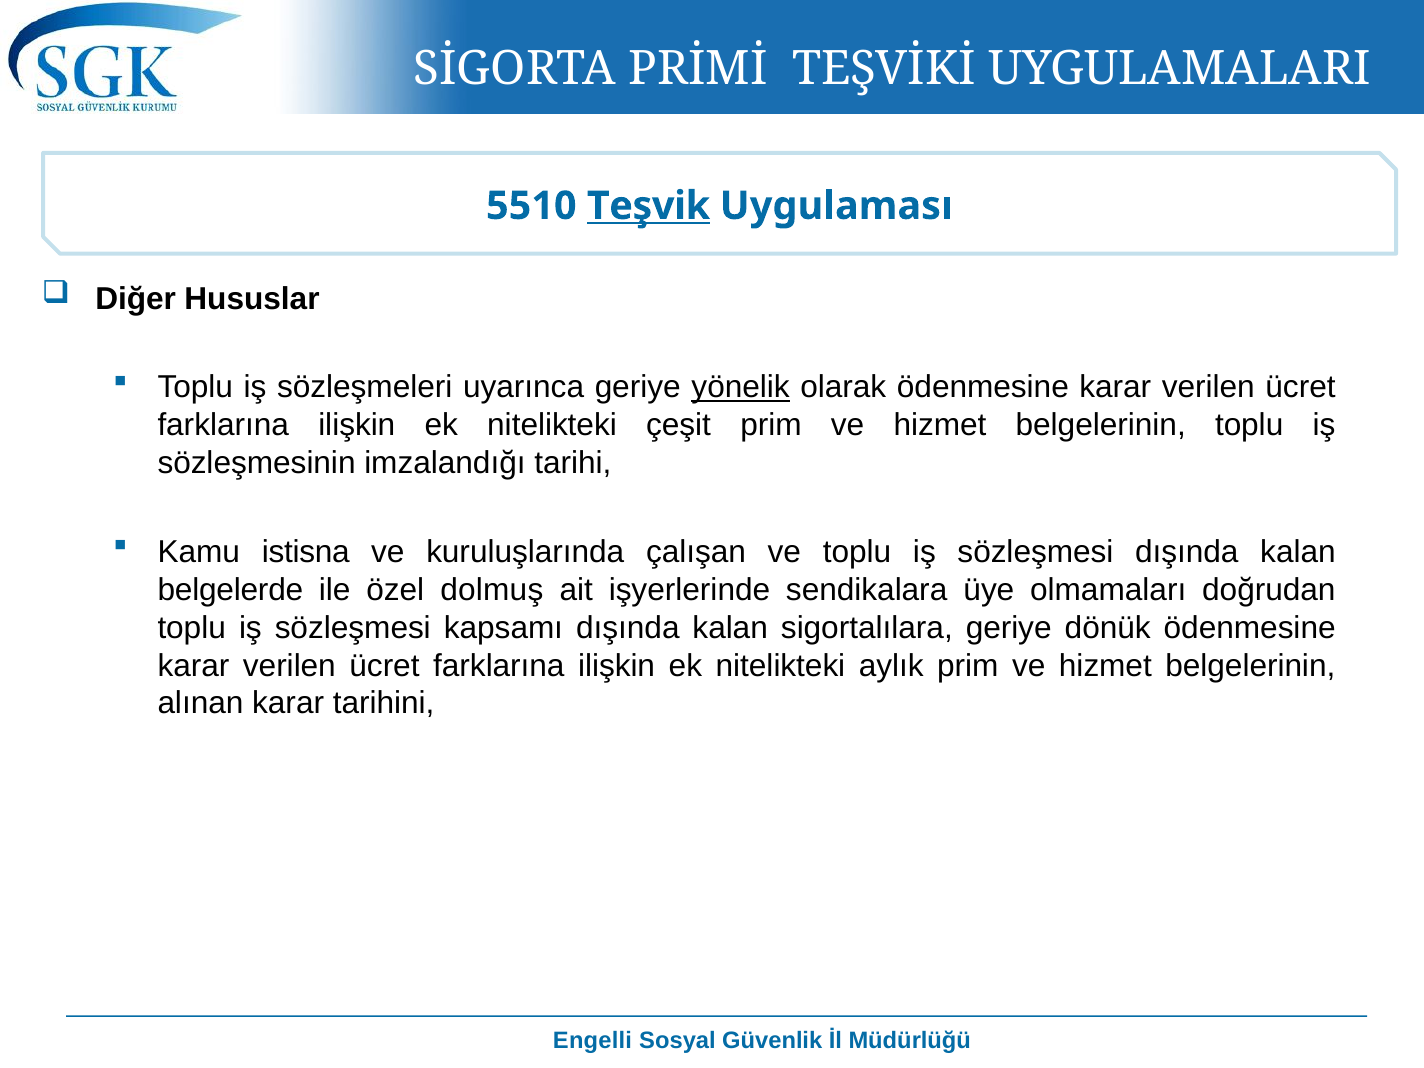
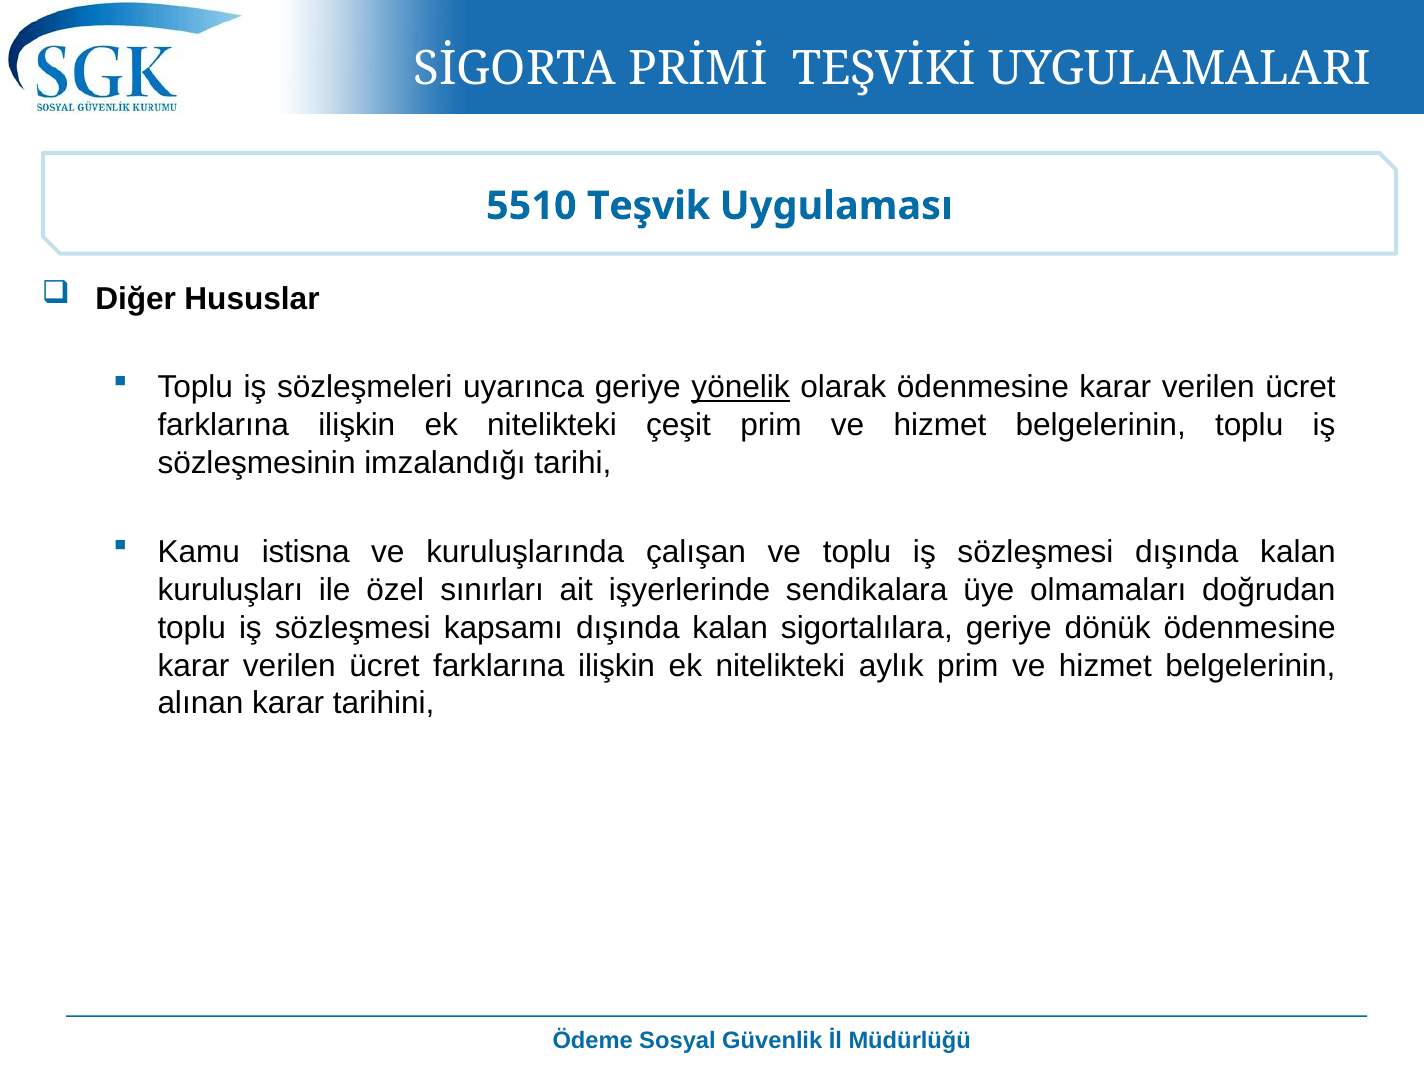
Teşvik underline: present -> none (648, 206)
belgelerde: belgelerde -> kuruluşları (230, 590)
dolmuş: dolmuş -> sınırları (492, 590)
Engelli: Engelli -> Ödeme (593, 1041)
